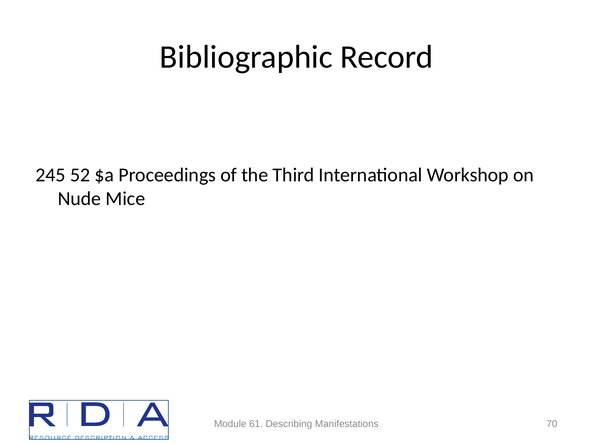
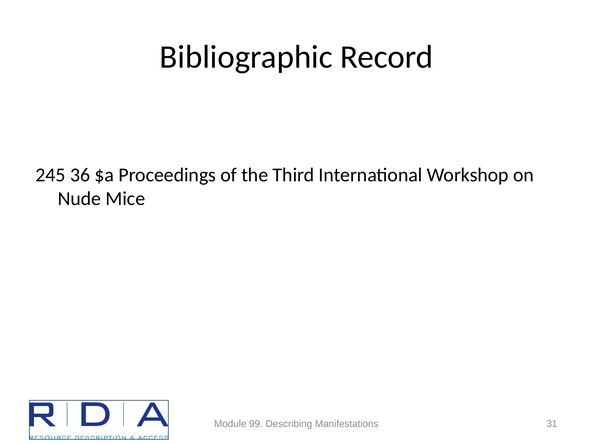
52: 52 -> 36 (80, 175)
61: 61 -> 99 (256, 425)
70: 70 -> 31 (552, 425)
